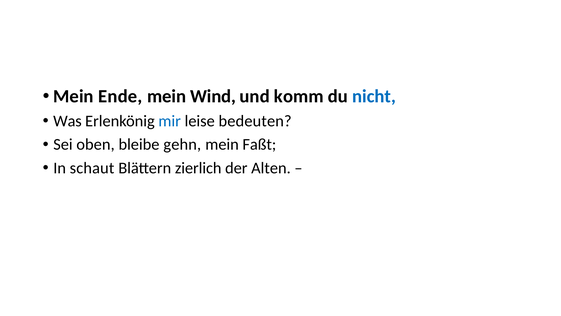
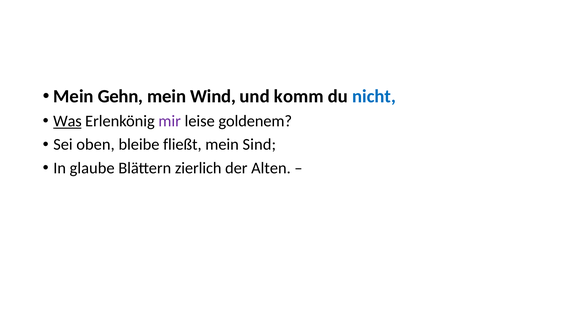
Ende: Ende -> Gehn (120, 96)
Was underline: none -> present (67, 121)
mir colour: blue -> purple (170, 121)
bedeuten: bedeuten -> goldenem (255, 121)
gehn: gehn -> fließt (182, 144)
Faßt: Faßt -> Sind (259, 144)
schaut: schaut -> glaube (92, 168)
